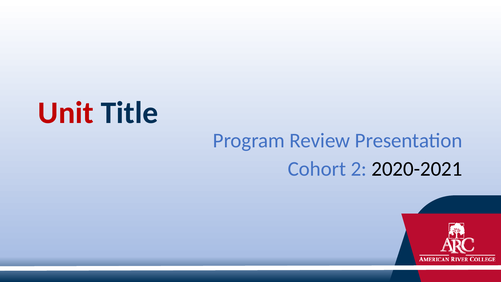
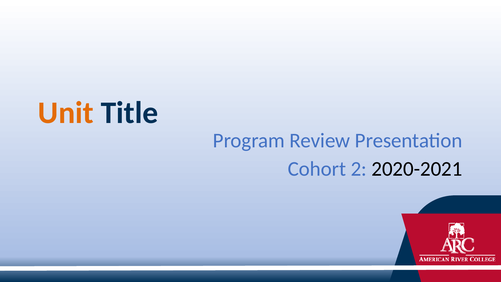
Unit colour: red -> orange (66, 113)
